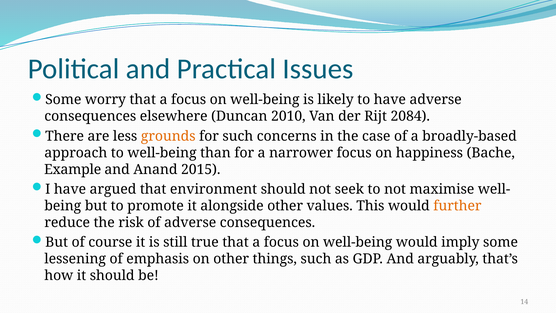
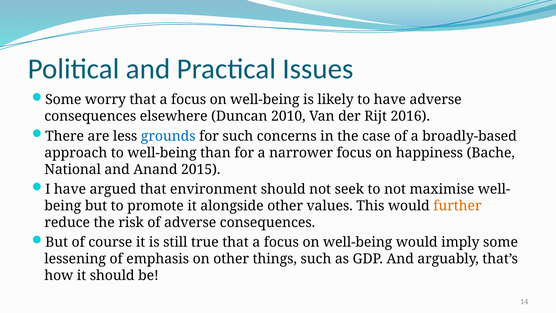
2084: 2084 -> 2016 (410, 116)
grounds colour: orange -> blue (168, 136)
Example: Example -> National (73, 169)
